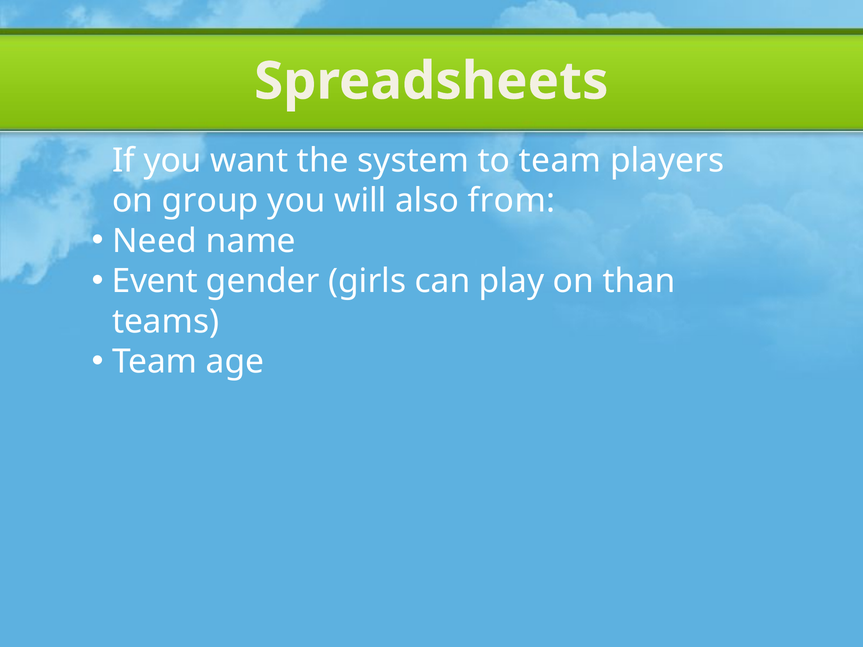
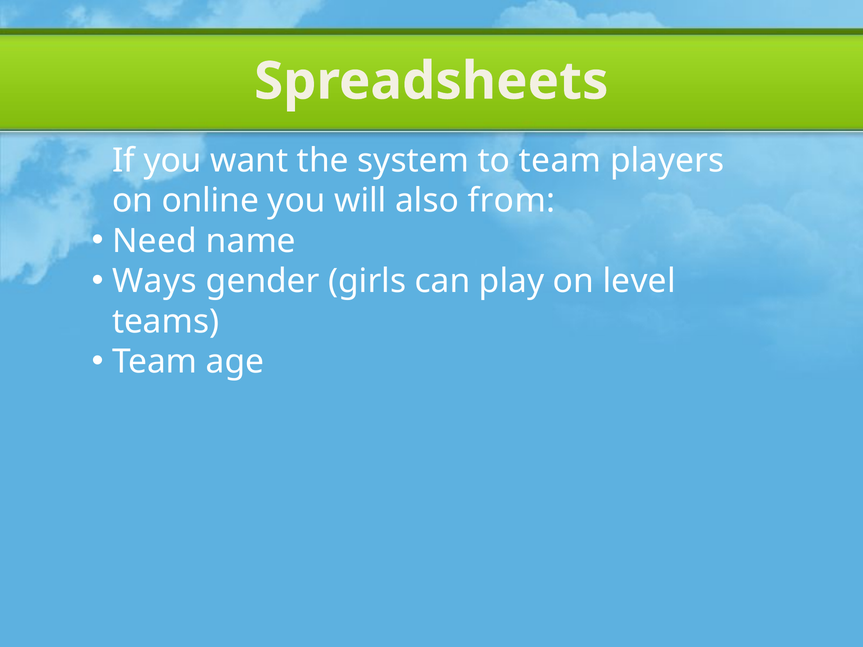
group: group -> online (210, 201)
Event: Event -> Ways (155, 281)
than: than -> level (639, 281)
